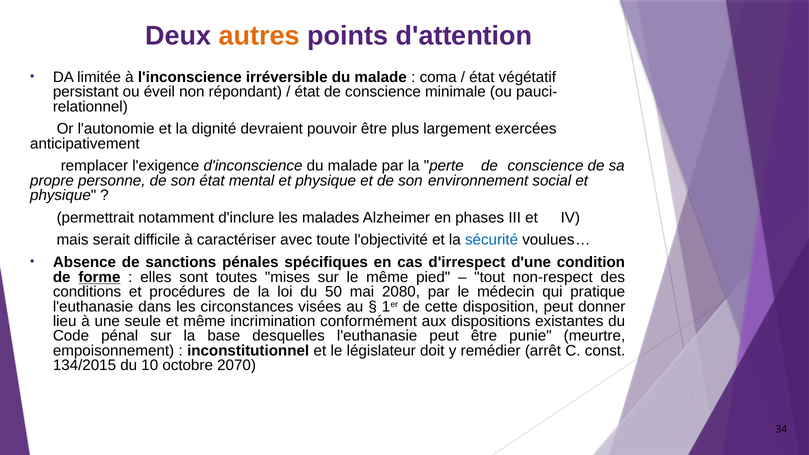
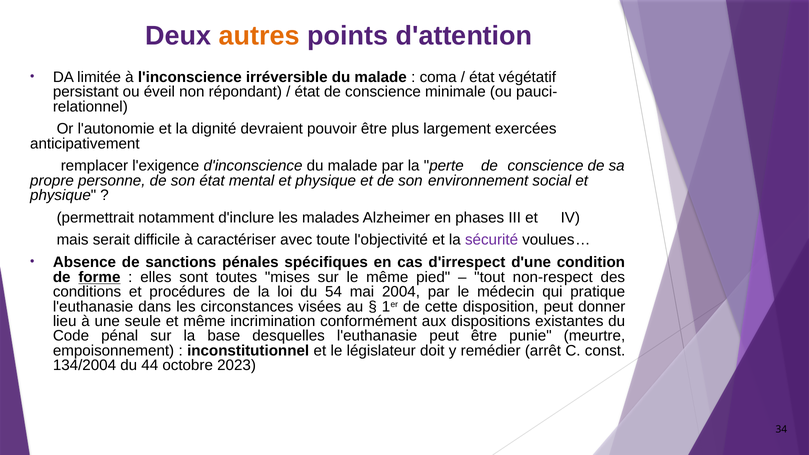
sécurité colour: blue -> purple (492, 240)
50: 50 -> 54 (334, 292)
2080: 2080 -> 2004 (401, 292)
134/2015: 134/2015 -> 134/2004 (84, 365)
10: 10 -> 44 (150, 365)
2070: 2070 -> 2023 (237, 365)
